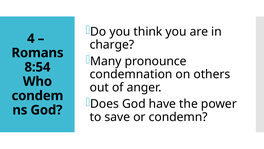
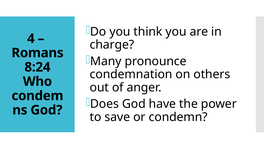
8:54: 8:54 -> 8:24 (37, 67)
